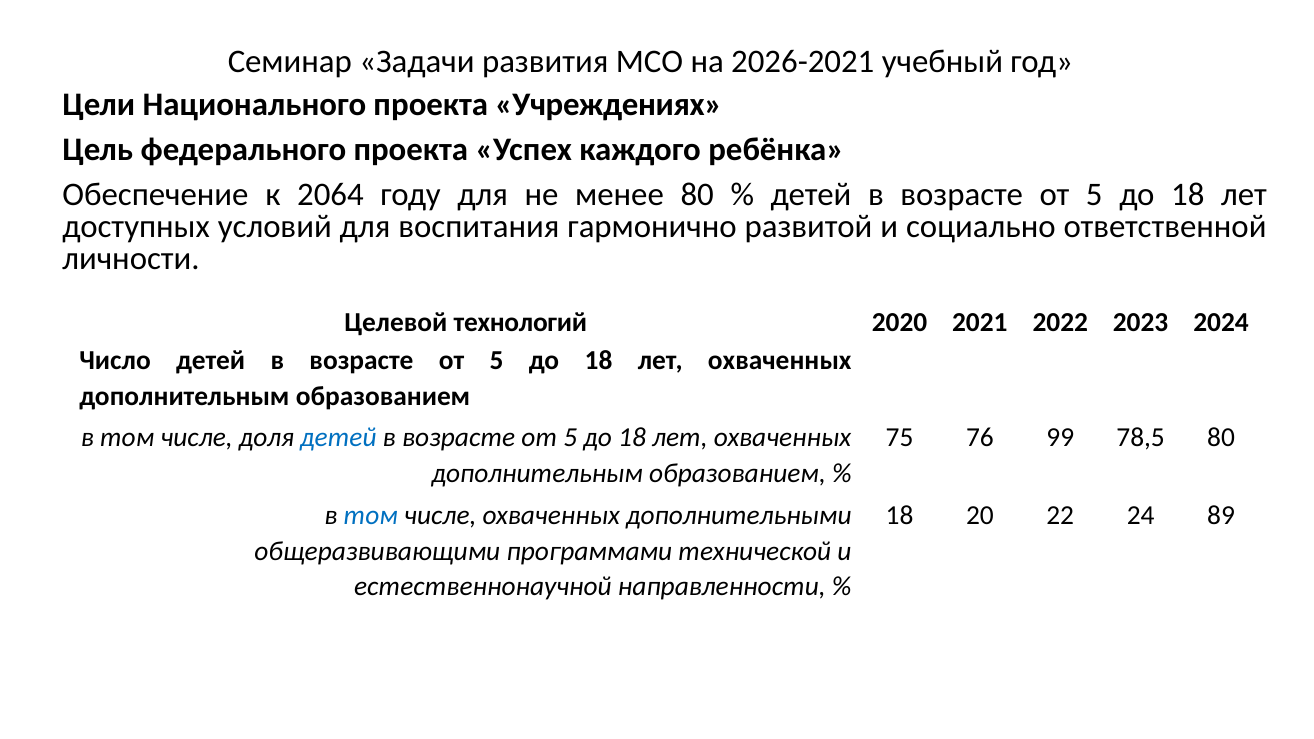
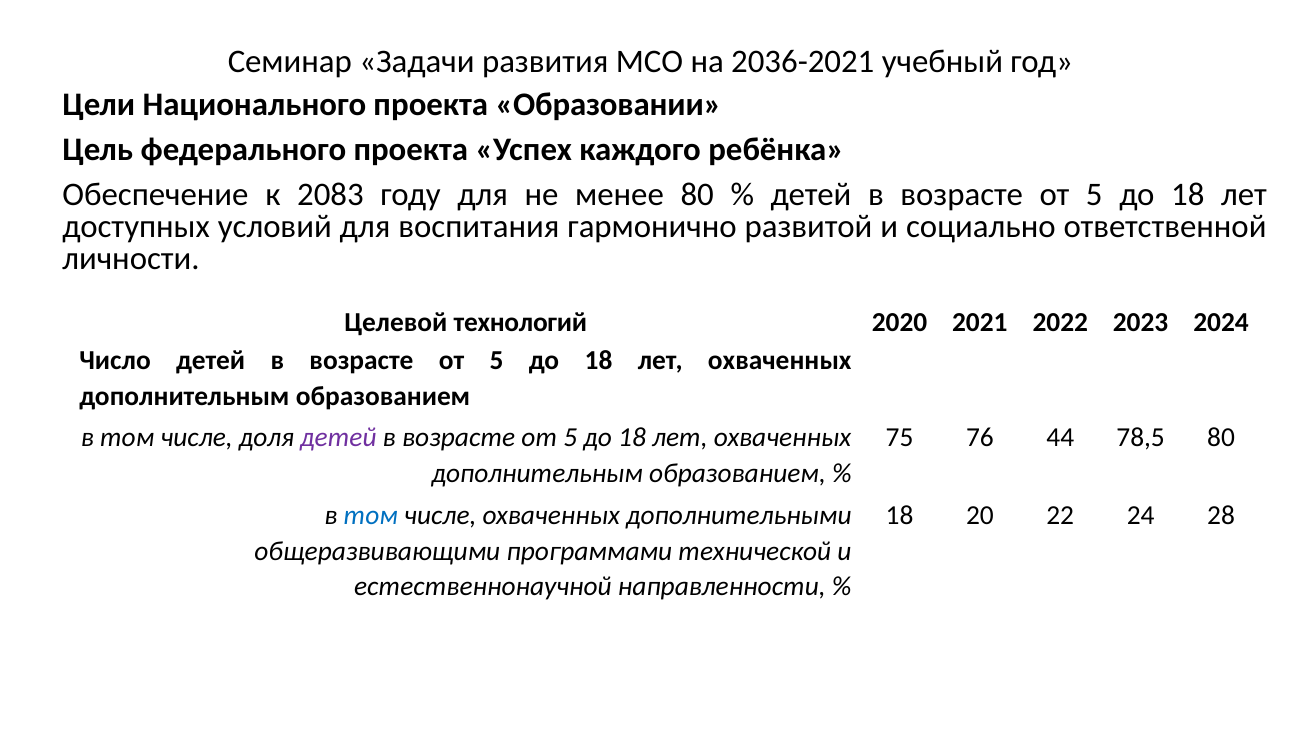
2026-2021: 2026-2021 -> 2036-2021 (803, 61)
Учреждениях: Учреждениях -> Образовании (608, 105)
2064: 2064 -> 2083 (330, 195)
детей colour: blue -> purple (338, 438)
99: 99 -> 44 (1060, 438)
89: 89 -> 28 (1221, 515)
